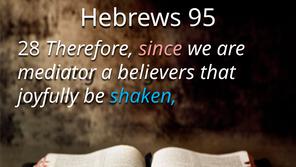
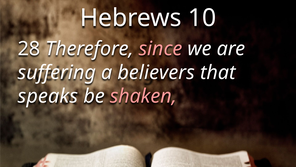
95: 95 -> 10 (202, 18)
mediator: mediator -> suffering (57, 72)
joyfully: joyfully -> speaks (48, 96)
shaken colour: light blue -> pink (143, 96)
